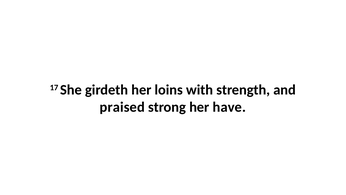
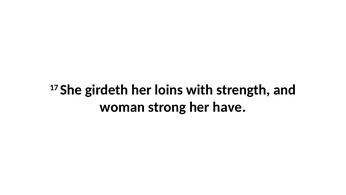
praised: praised -> woman (122, 107)
